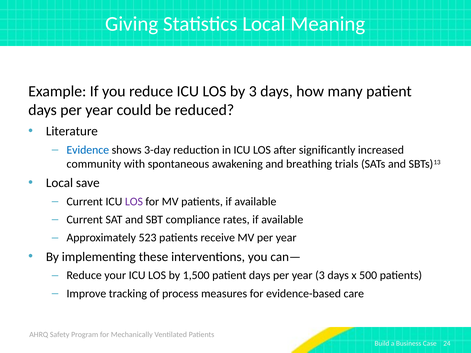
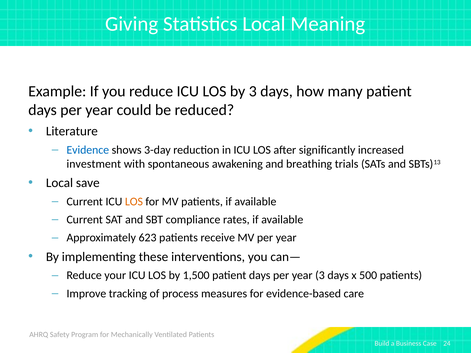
community: community -> investment (94, 164)
LOS colour: purple -> orange (134, 202)
523: 523 -> 623 (148, 238)
